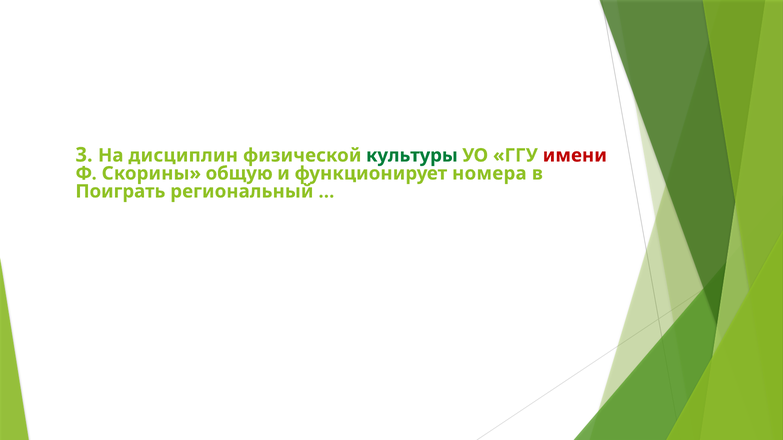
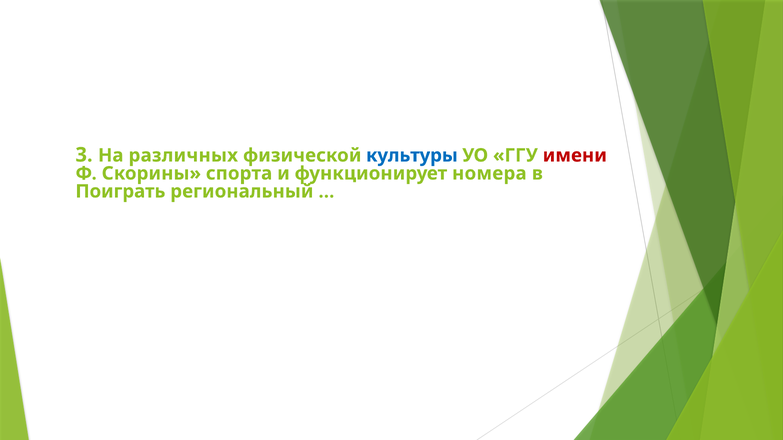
дисциплин: дисциплин -> различных (183, 156)
культуры colour: green -> blue (412, 156)
общую: общую -> спорта (239, 174)
